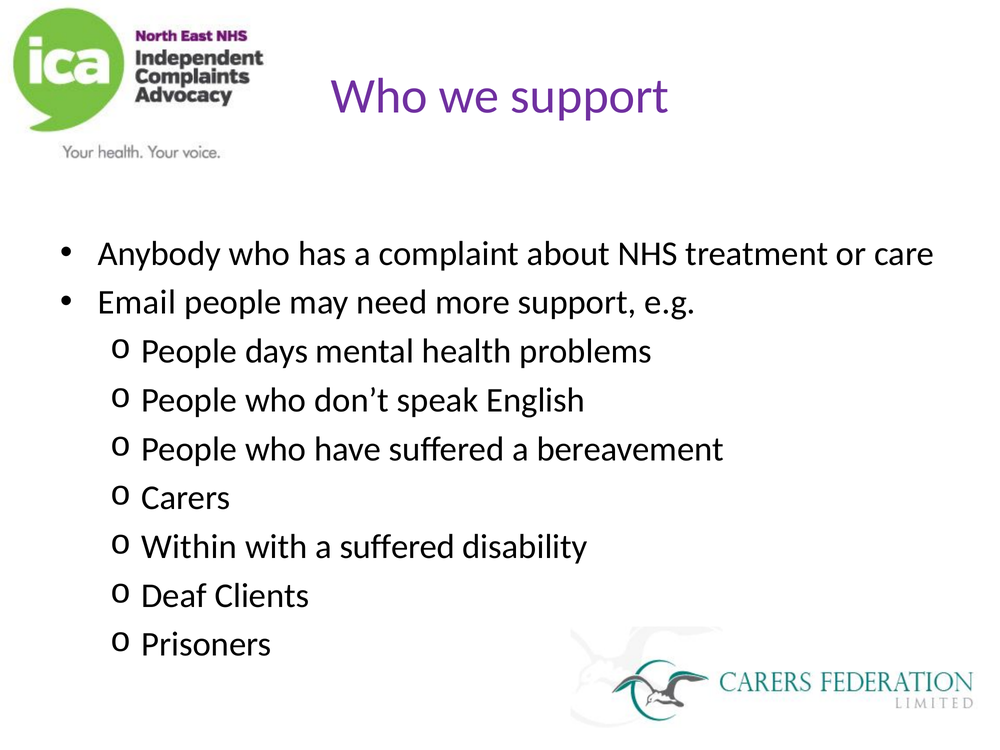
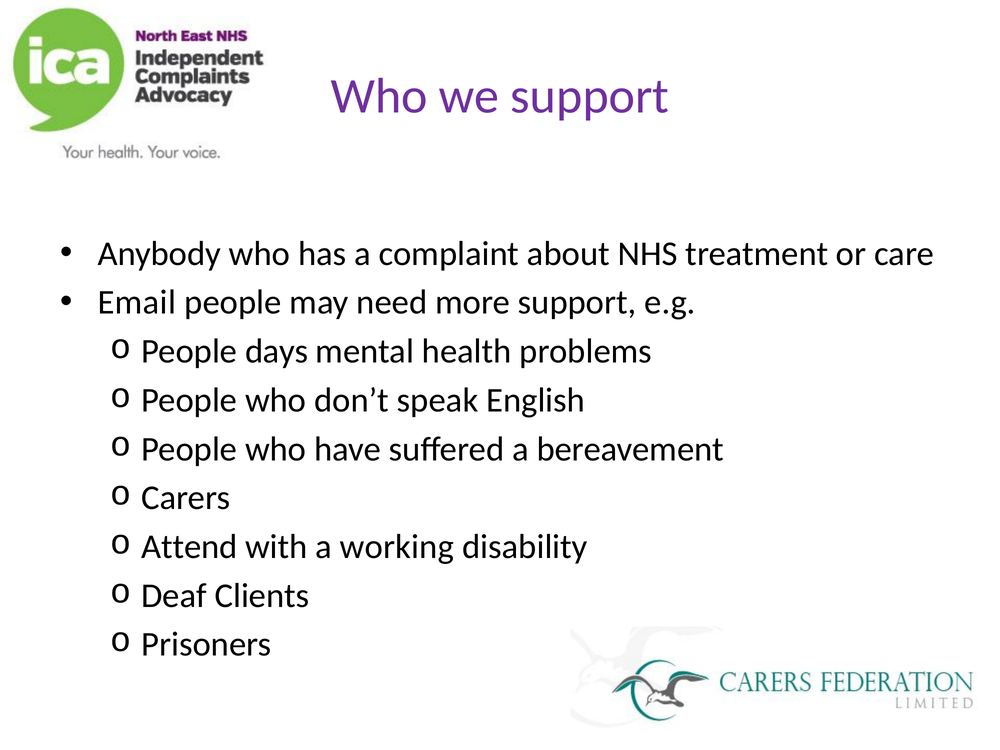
Within: Within -> Attend (189, 547)
a suffered: suffered -> working (397, 547)
